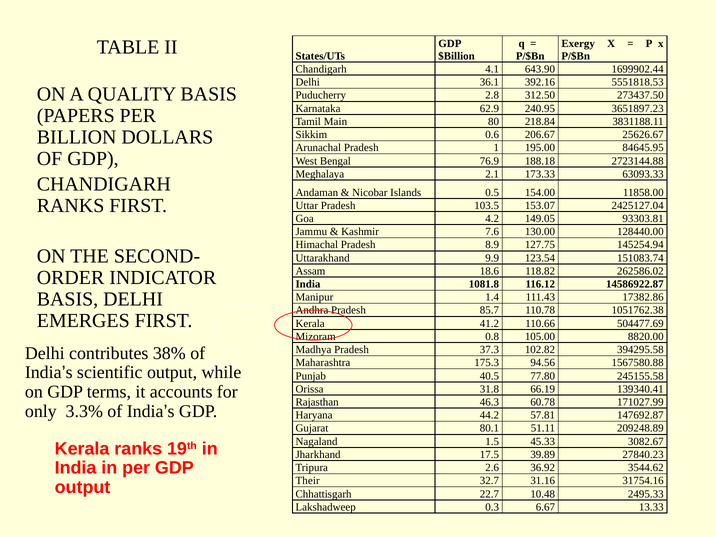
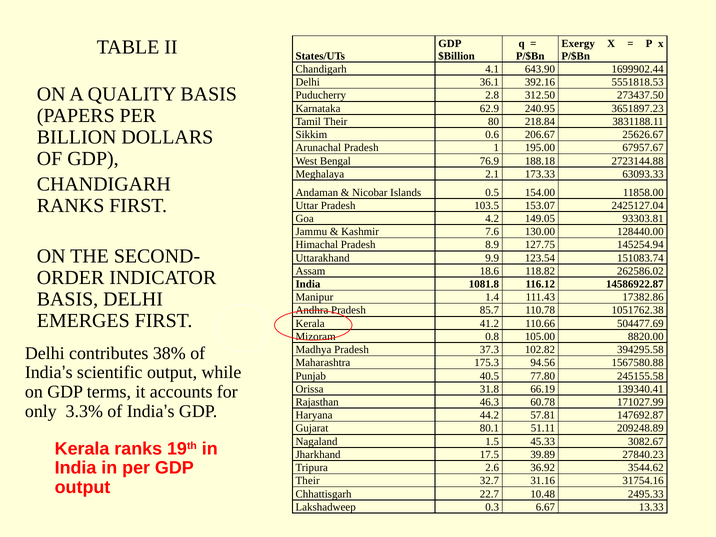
Tamil Main: Main -> Their (336, 122)
84645.95: 84645.95 -> 67957.67 (643, 148)
